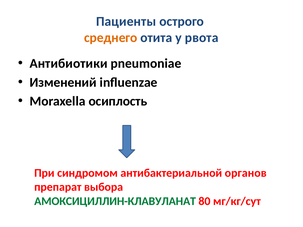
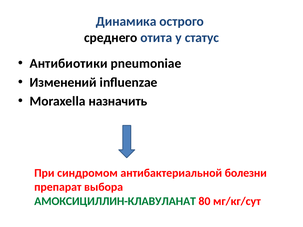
Пациенты: Пациенты -> Динамика (126, 22)
среднего colour: orange -> black (111, 38)
рвота: рвота -> статус (202, 38)
осиплость: осиплость -> назначить (118, 101)
органов: органов -> болезни (246, 173)
